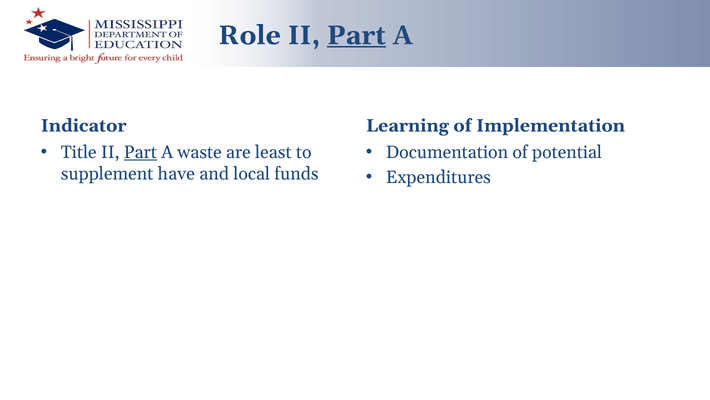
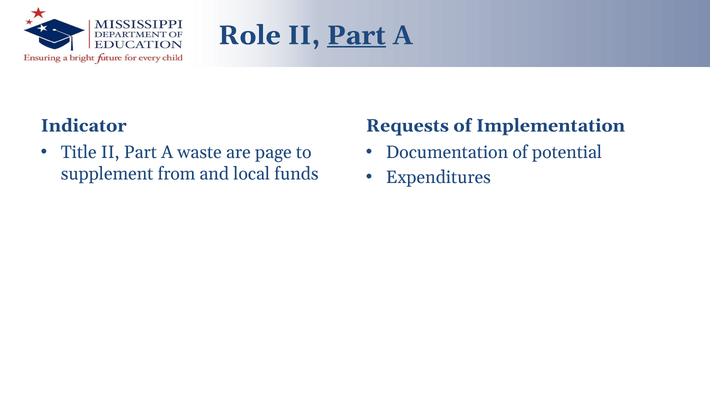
Learning: Learning -> Requests (407, 125)
Part underline: present -> none (140, 152)
least: least -> page (273, 152)
have: have -> from (177, 173)
